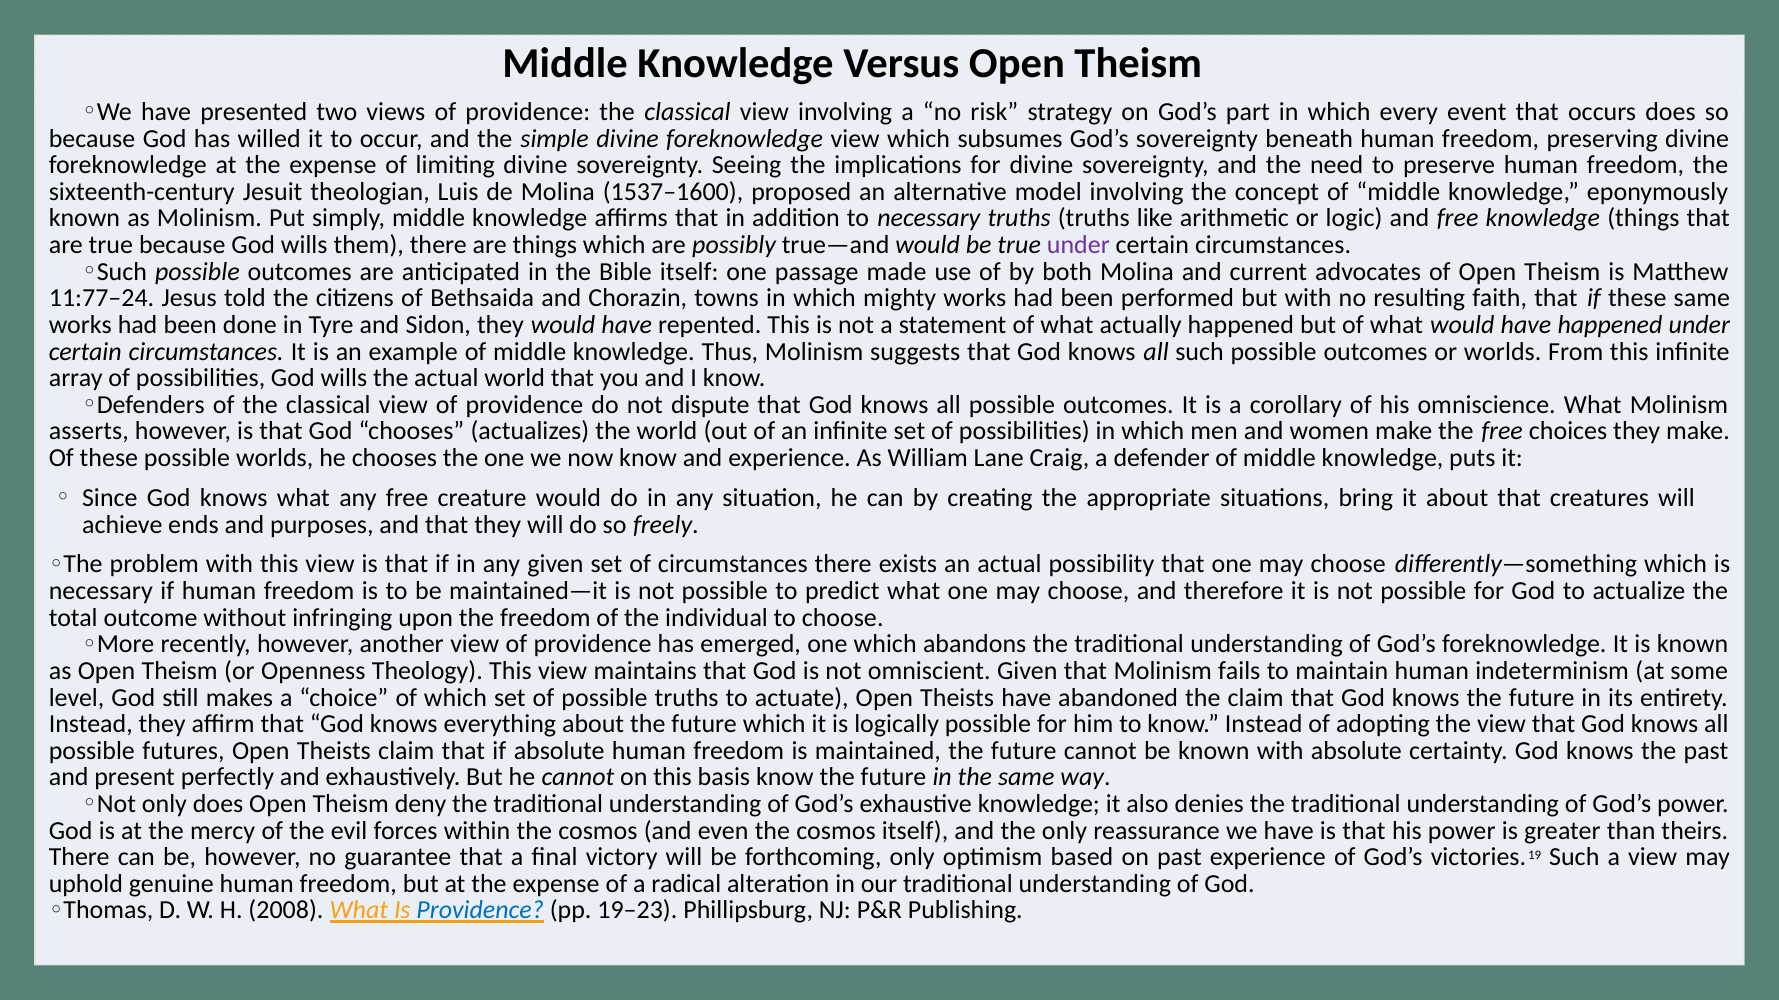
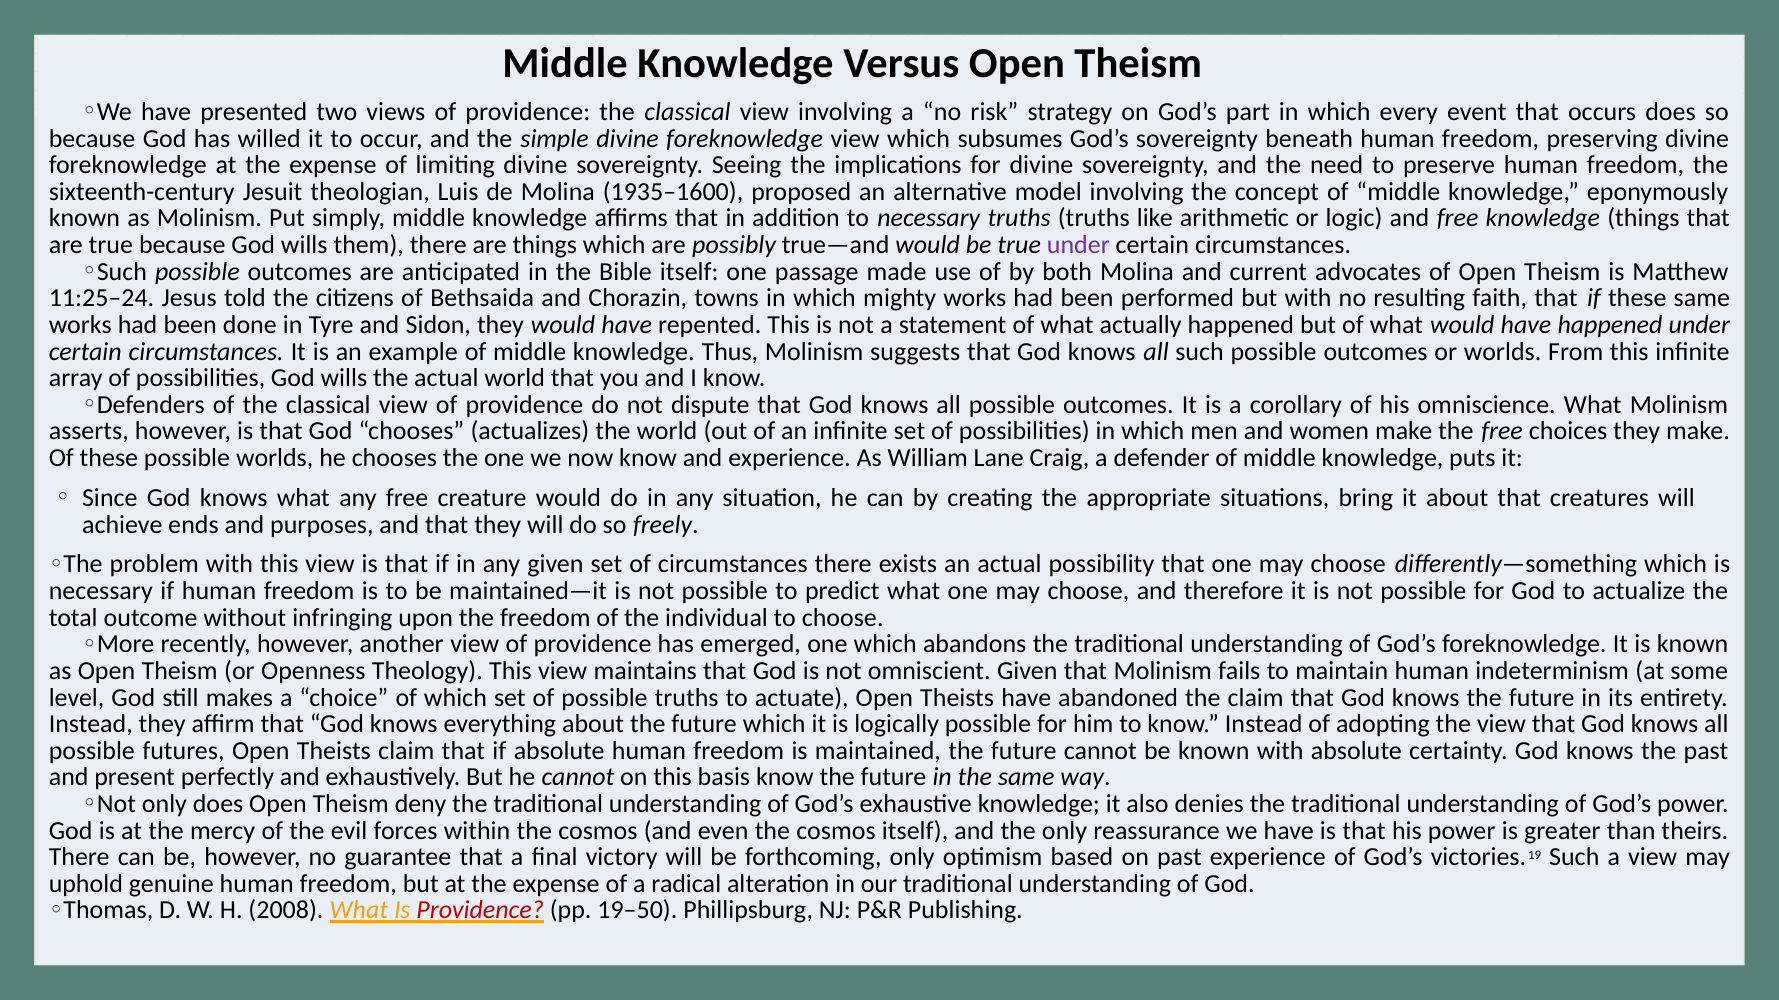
1537–1600: 1537–1600 -> 1935–1600 (673, 192)
11:77–24: 11:77–24 -> 11:25–24 (102, 298)
Providence colour: blue -> red (480, 911)
19–23: 19–23 -> 19–50 (637, 911)
